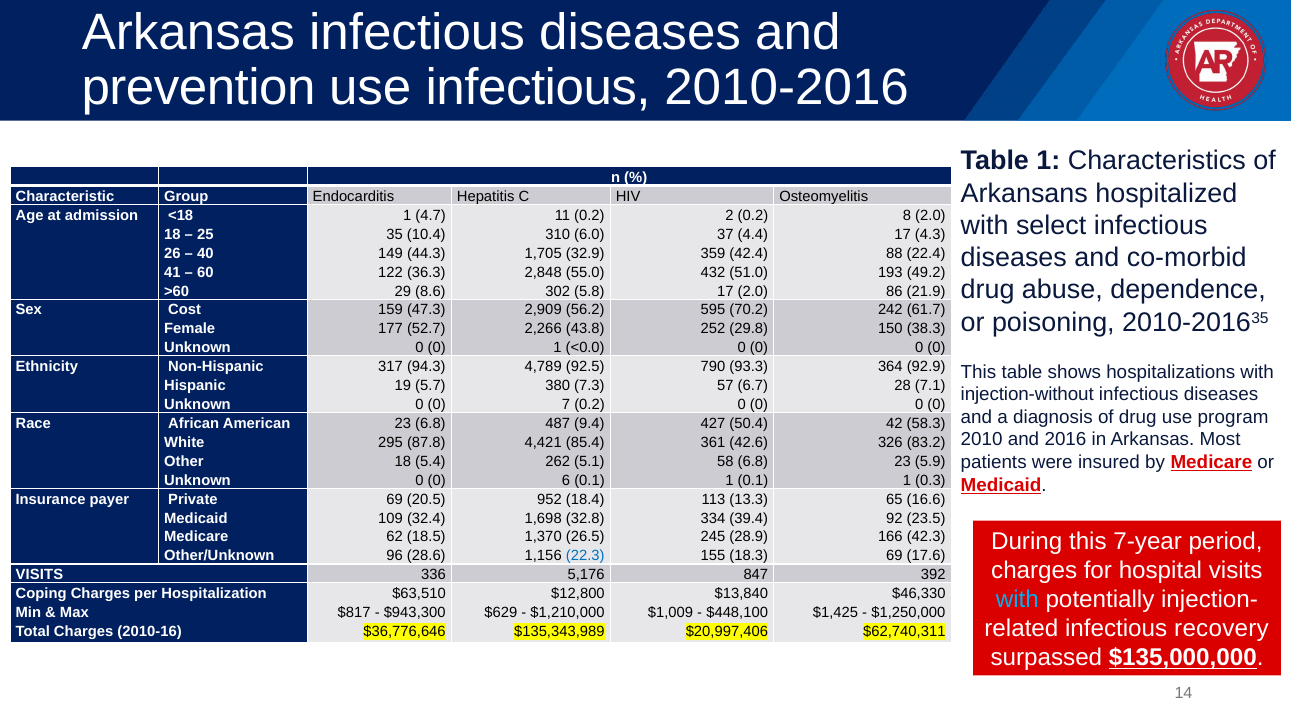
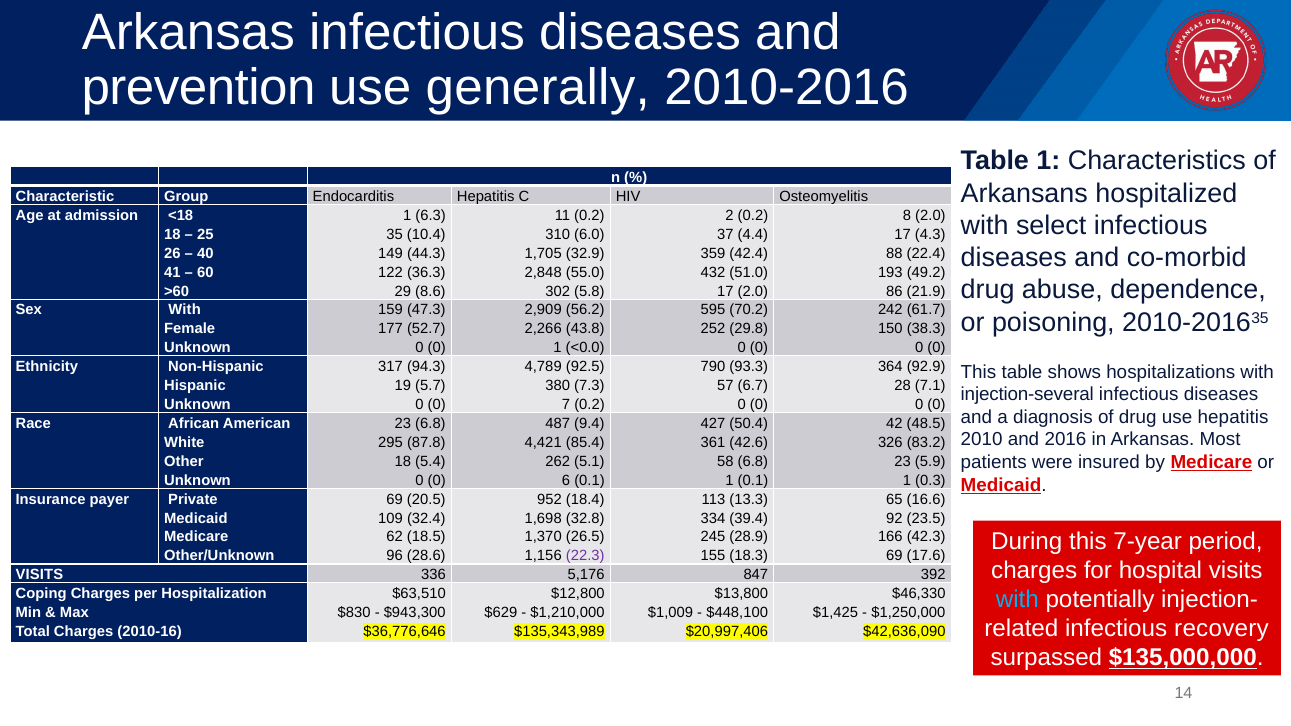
use infectious: infectious -> generally (538, 88)
4.7: 4.7 -> 6.3 (431, 216)
Sex Cost: Cost -> With (185, 310)
injection-without: injection-without -> injection-several (1027, 395)
use program: program -> hepatitis (1233, 417)
58.3: 58.3 -> 48.5 (926, 424)
22.3 colour: blue -> purple (585, 556)
$13,840: $13,840 -> $13,800 (741, 594)
$817: $817 -> $830 (354, 613)
$62,740,311: $62,740,311 -> $42,636,090 (904, 632)
